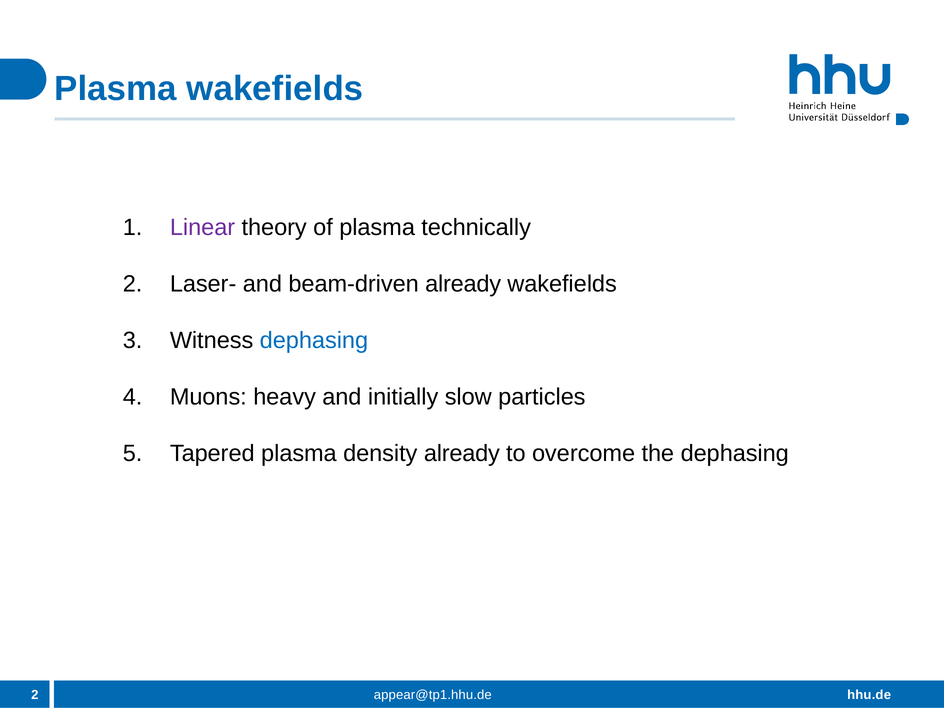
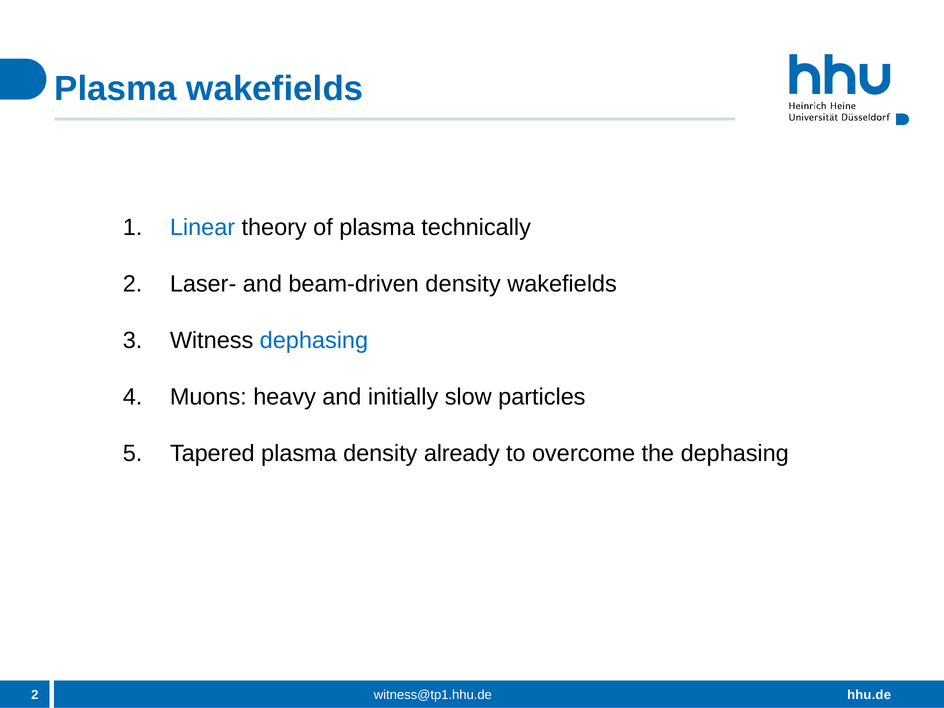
Linear colour: purple -> blue (203, 227)
beam-driven already: already -> density (463, 284)
appear@tp1.hhu.de: appear@tp1.hhu.de -> witness@tp1.hhu.de (433, 695)
